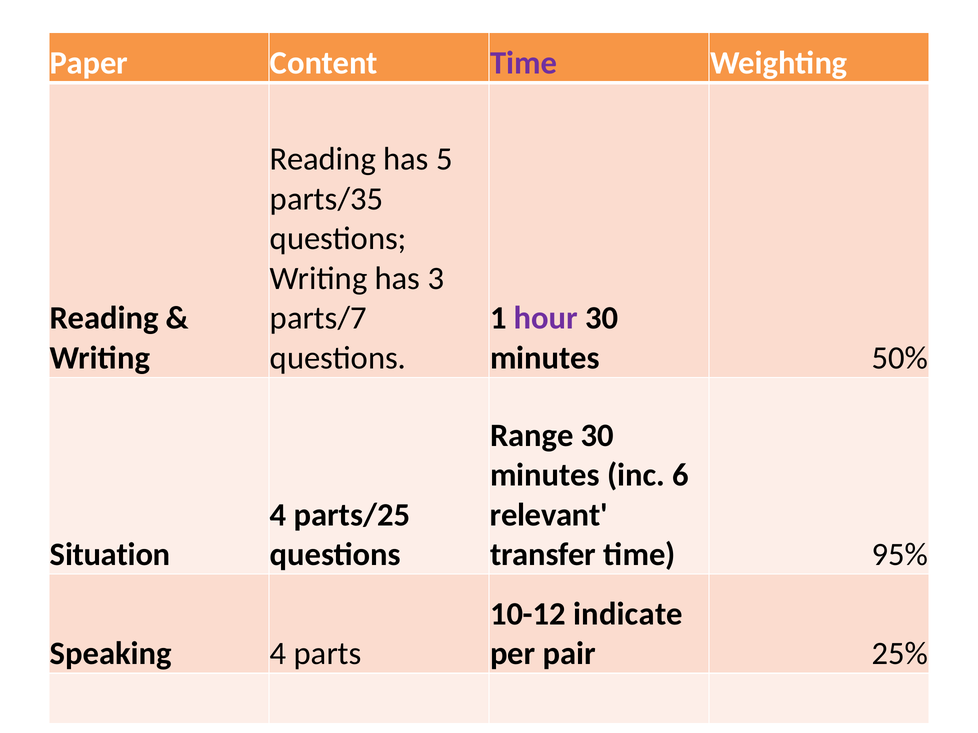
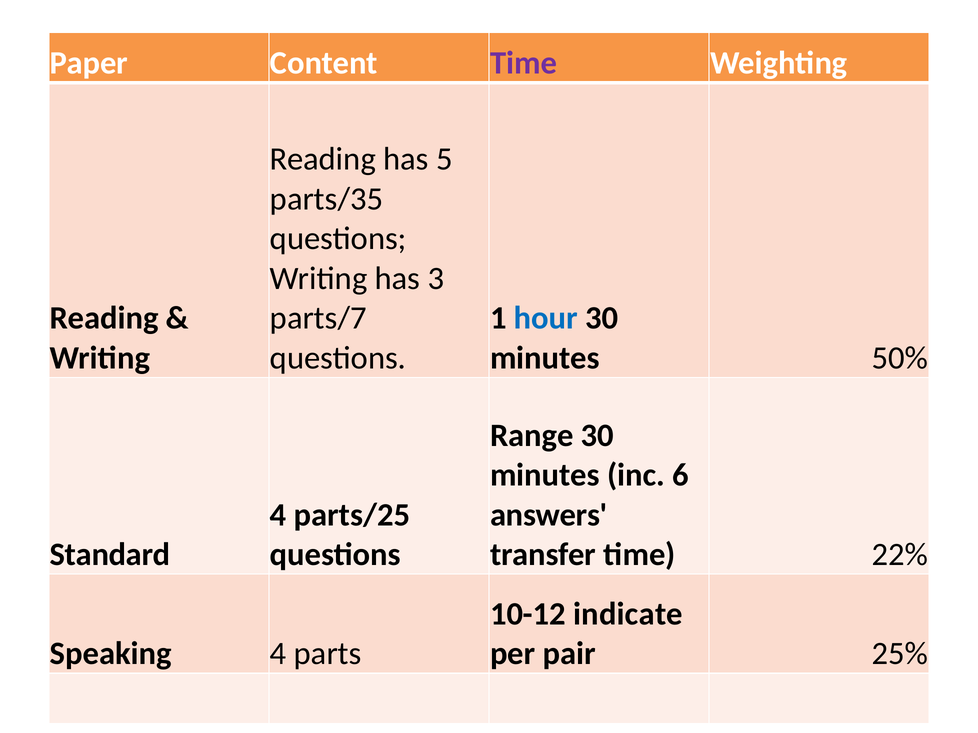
hour colour: purple -> blue (546, 318)
relevant: relevant -> answers (549, 515)
Situation: Situation -> Standard (110, 555)
95%: 95% -> 22% (900, 555)
